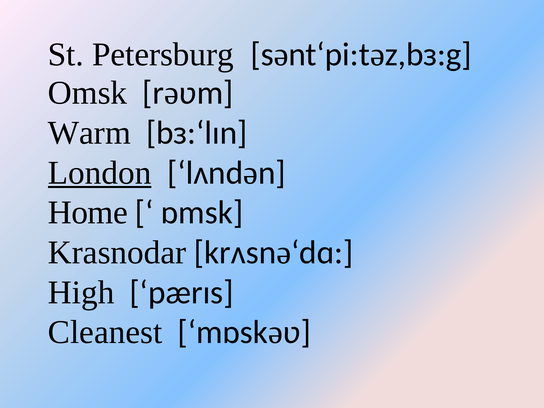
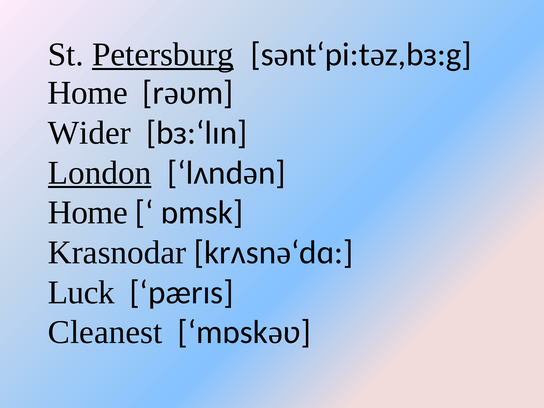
Petersburg underline: none -> present (163, 55)
Omsk: Omsk -> Home (88, 93)
Warm: Warm -> Wider (89, 133)
High: High -> Luck (81, 292)
